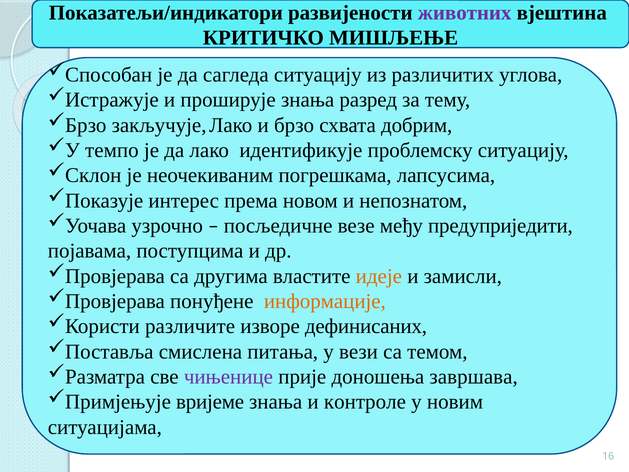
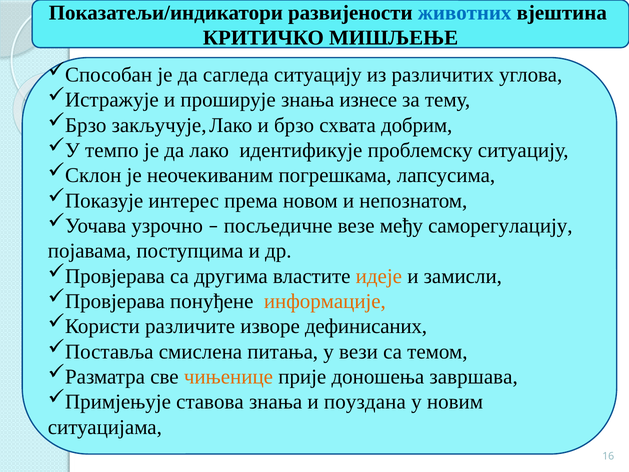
животних colour: purple -> blue (465, 13)
разред: разред -> изнесе (368, 100)
предуприједити: предуприједити -> саморегулацију (500, 226)
чињенице colour: purple -> orange (228, 377)
вријеме: вријеме -> ставова (210, 402)
контроле: контроле -> поуздана (365, 402)
